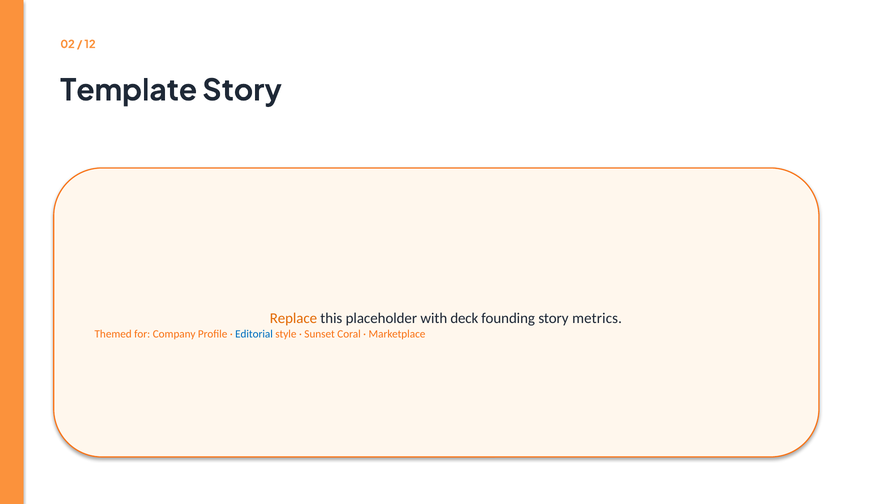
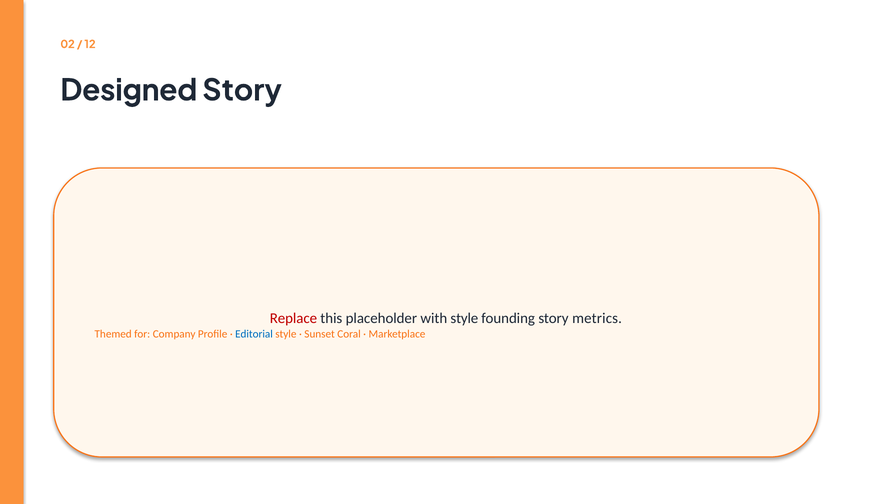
Template: Template -> Designed (129, 90)
Replace colour: orange -> red (293, 318)
with deck: deck -> style (464, 318)
